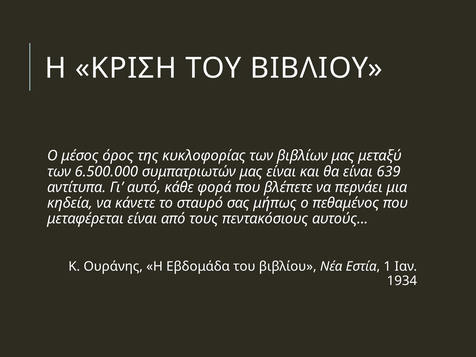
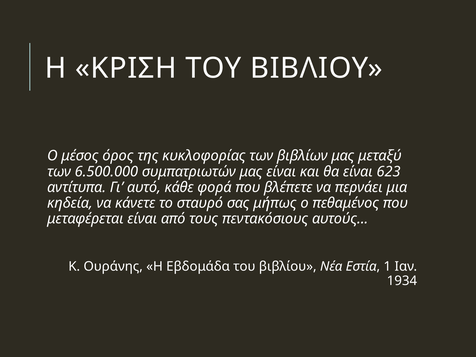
639: 639 -> 623 (389, 172)
